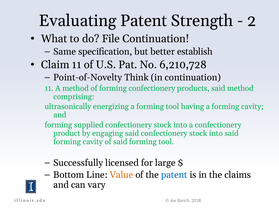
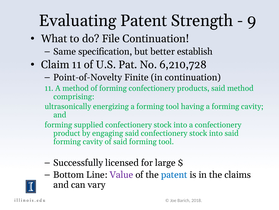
2: 2 -> 9 (252, 21)
Think: Think -> Finite (136, 77)
Value colour: orange -> purple (121, 174)
